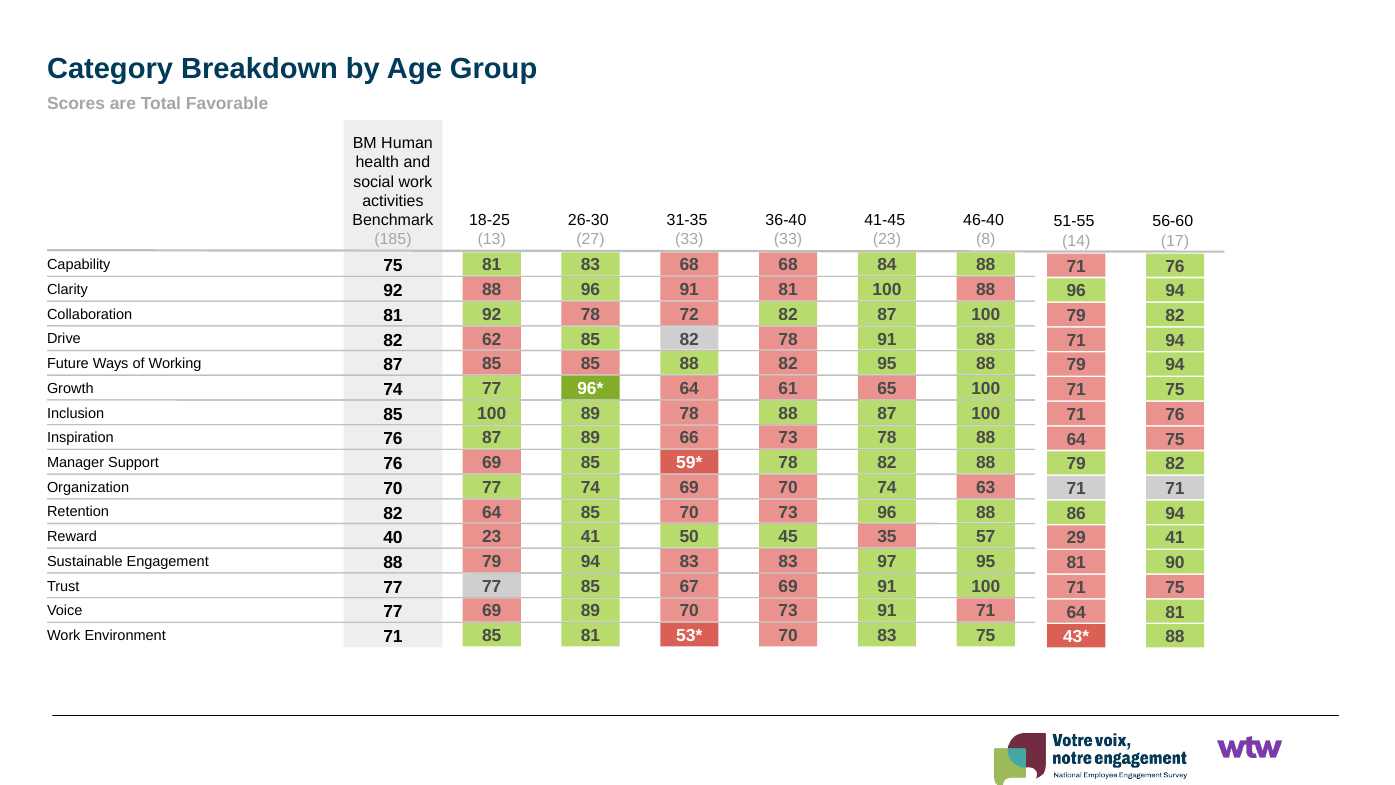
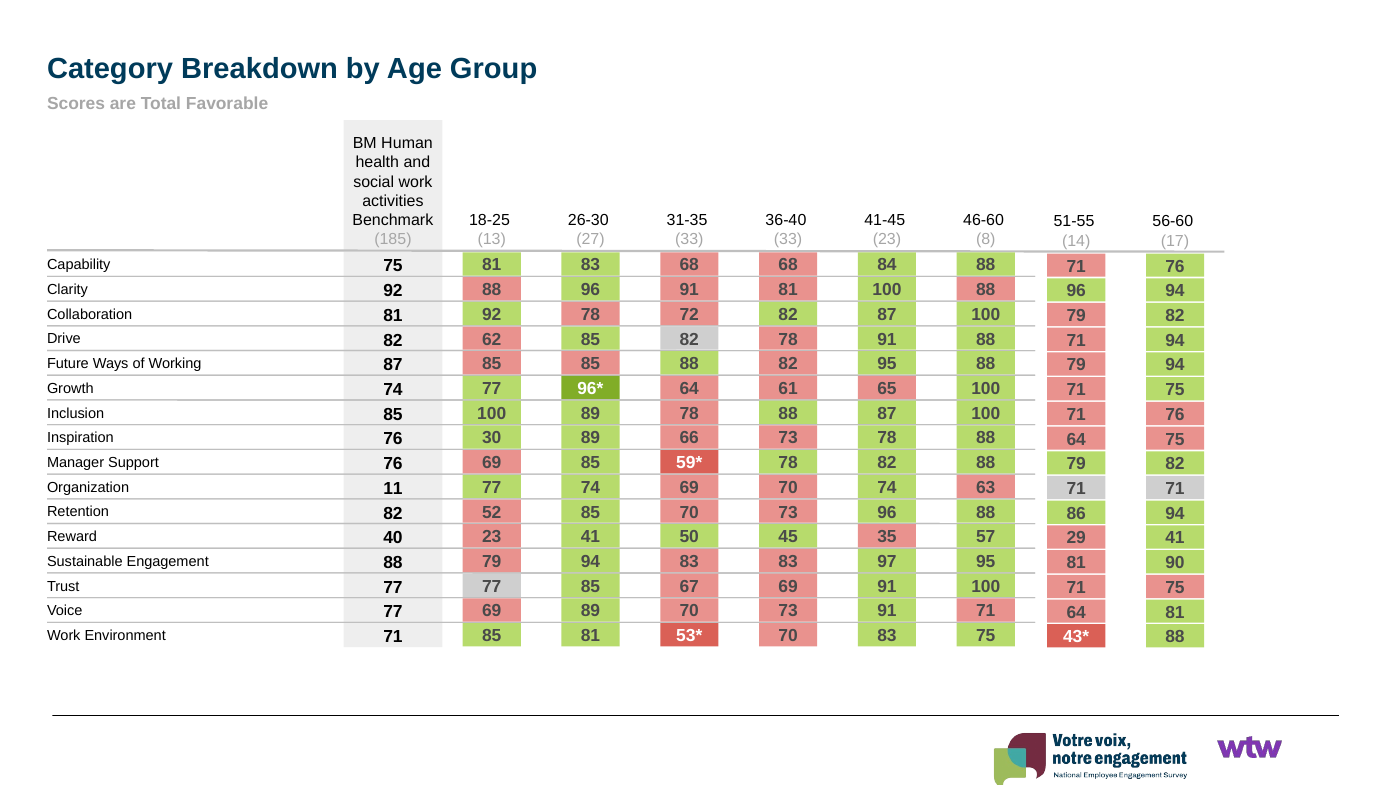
46-40: 46-40 -> 46-60 (984, 220)
76 87: 87 -> 30 (492, 438)
Organization 70: 70 -> 11 (393, 488)
82 64: 64 -> 52 (492, 512)
